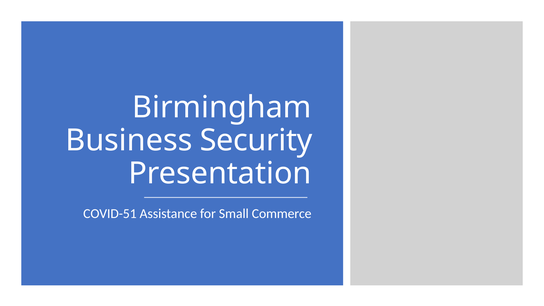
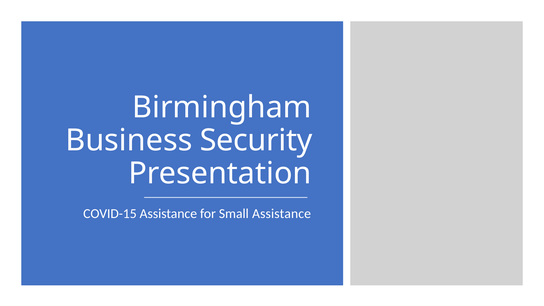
COVID-51: COVID-51 -> COVID-15 (110, 214)
Small Commerce: Commerce -> Assistance (282, 214)
